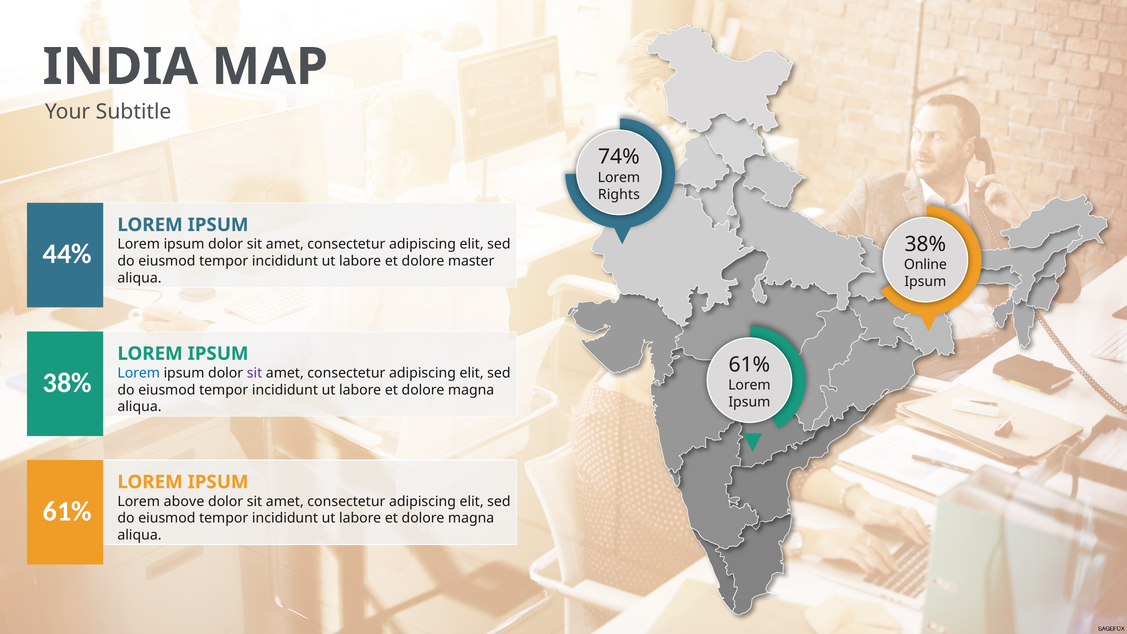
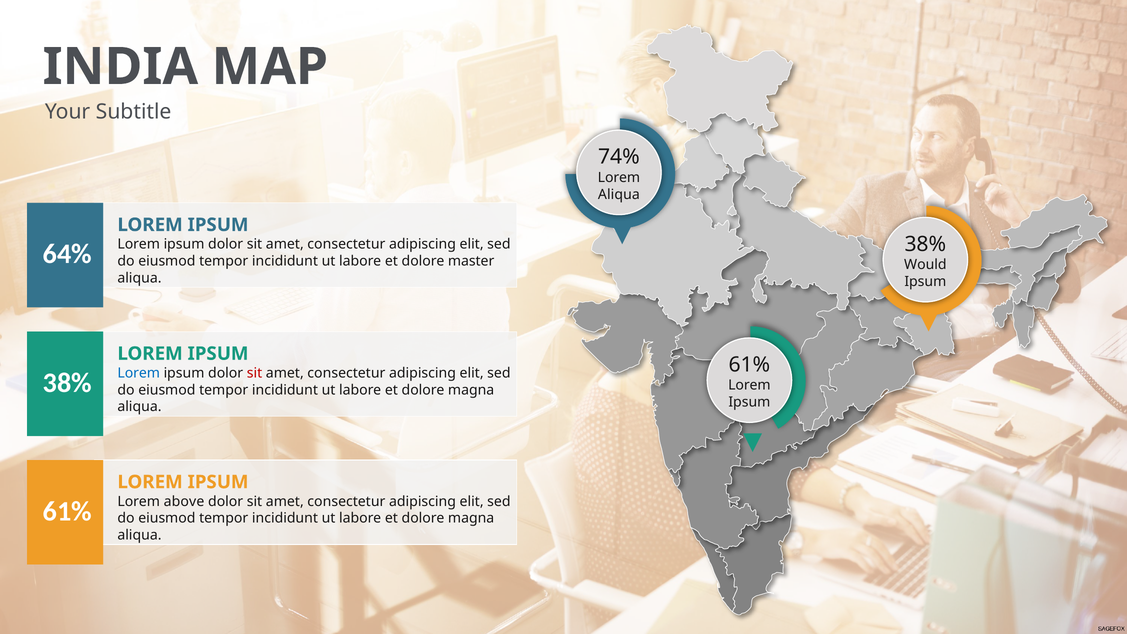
Rights: Rights -> Aliqua (619, 194)
44%: 44% -> 64% (67, 254)
Online: Online -> Would (925, 265)
sit colour: purple -> red (255, 373)
